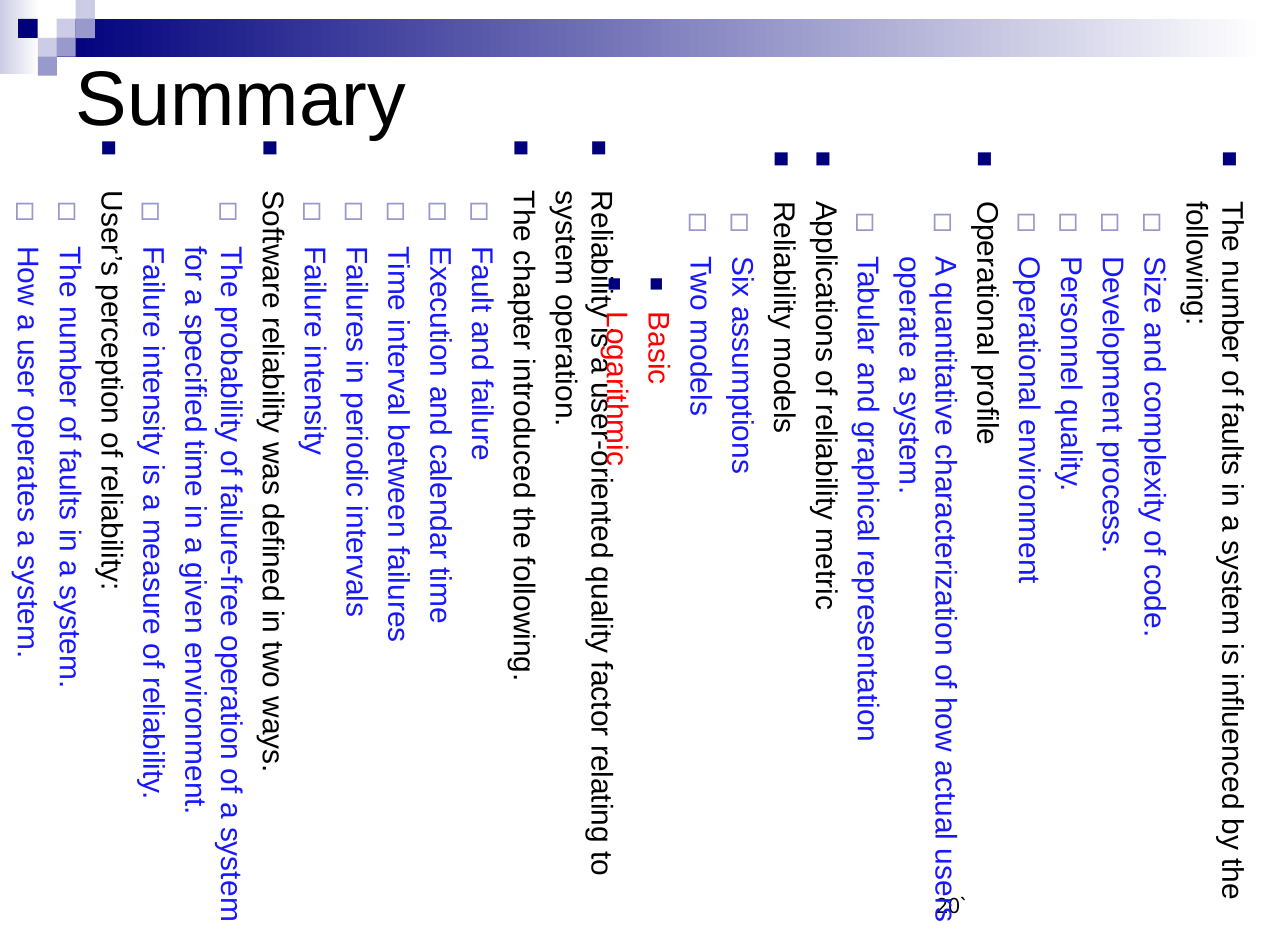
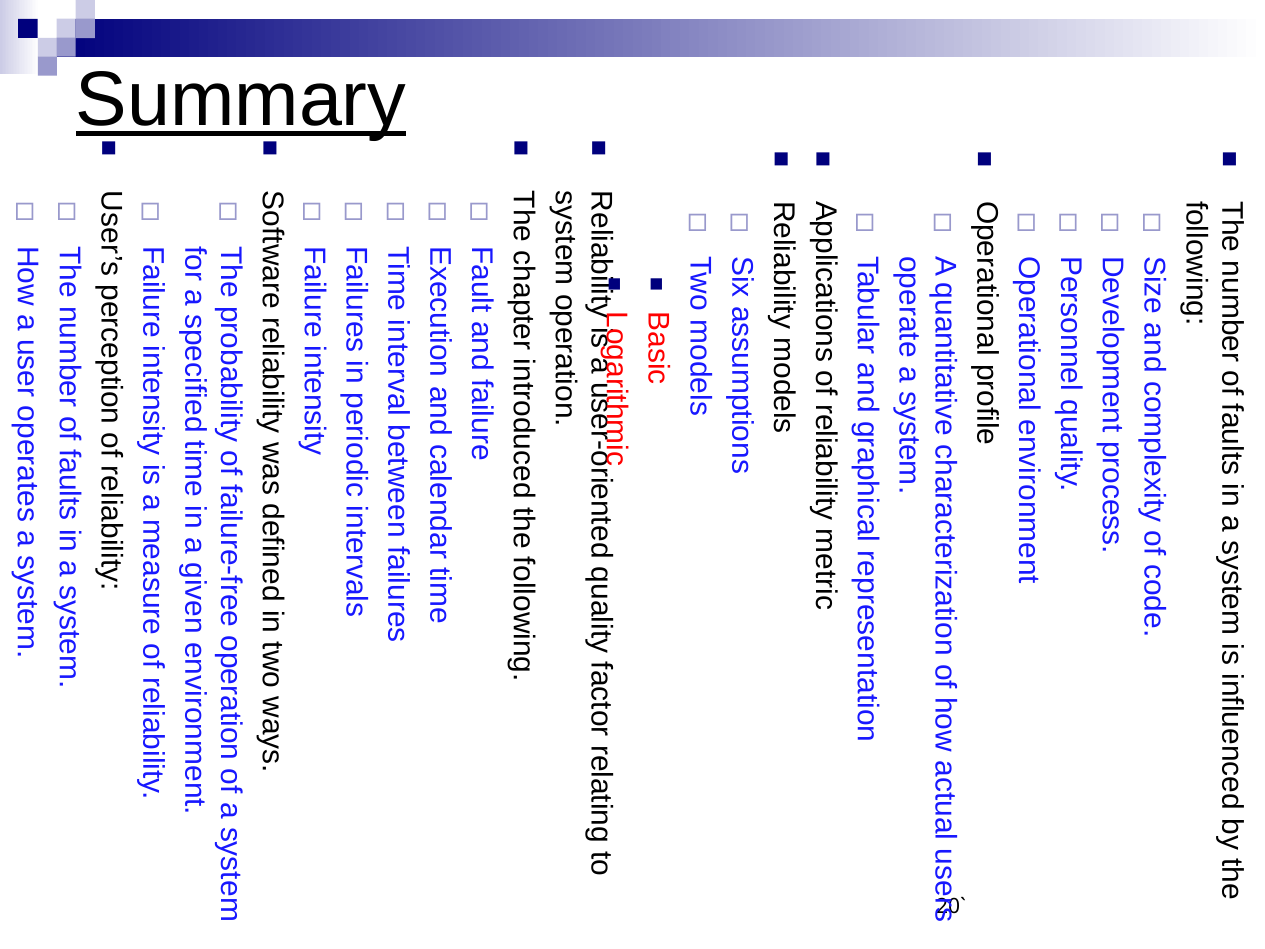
Summary underline: none -> present (241, 100)
